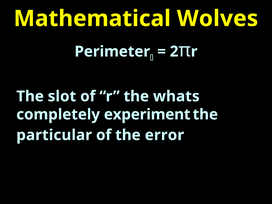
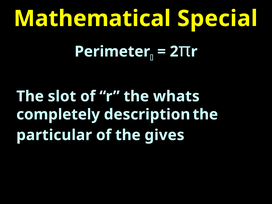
Wolves: Wolves -> Special (217, 19)
experiment: experiment -> description (147, 114)
error: error -> gives (164, 135)
